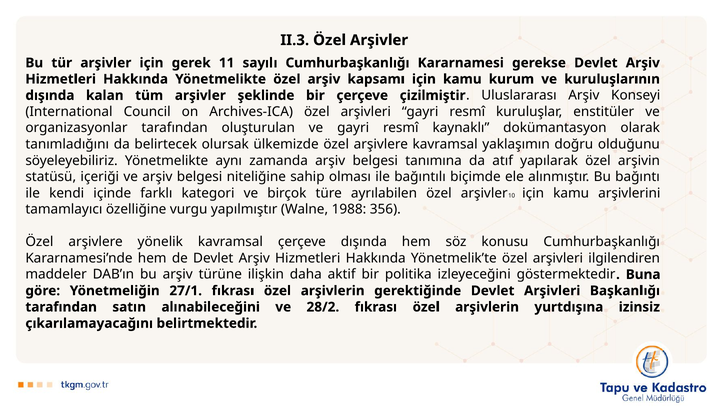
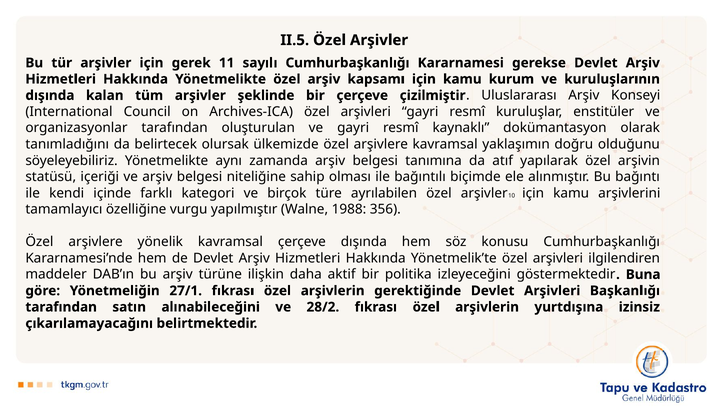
II.3: II.3 -> II.5 (295, 40)
